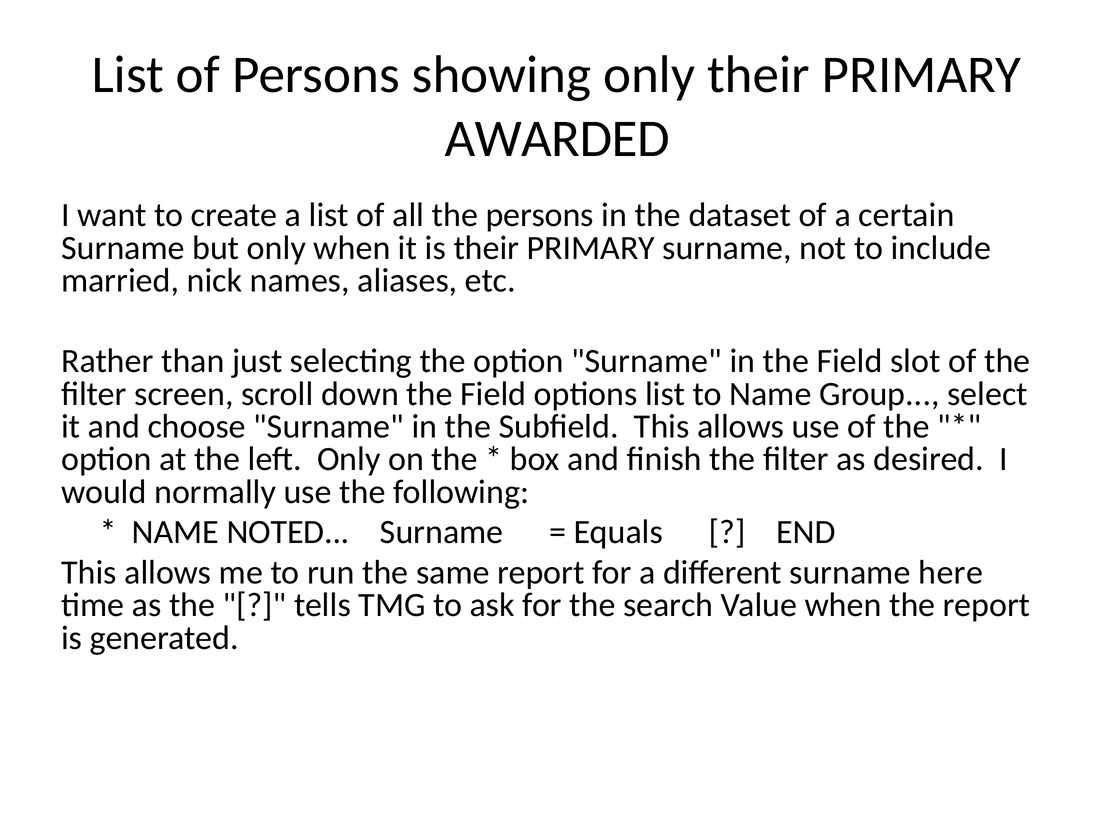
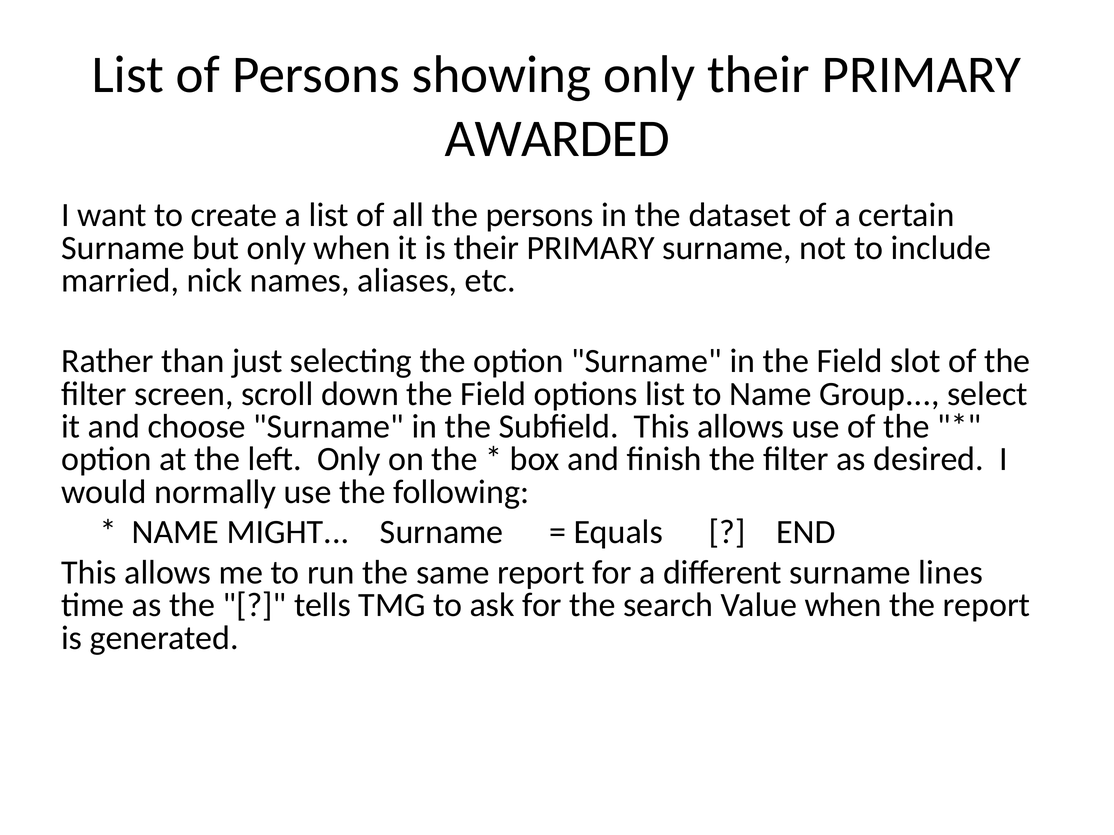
NOTED: NOTED -> MIGHT (288, 533)
here: here -> lines (951, 573)
